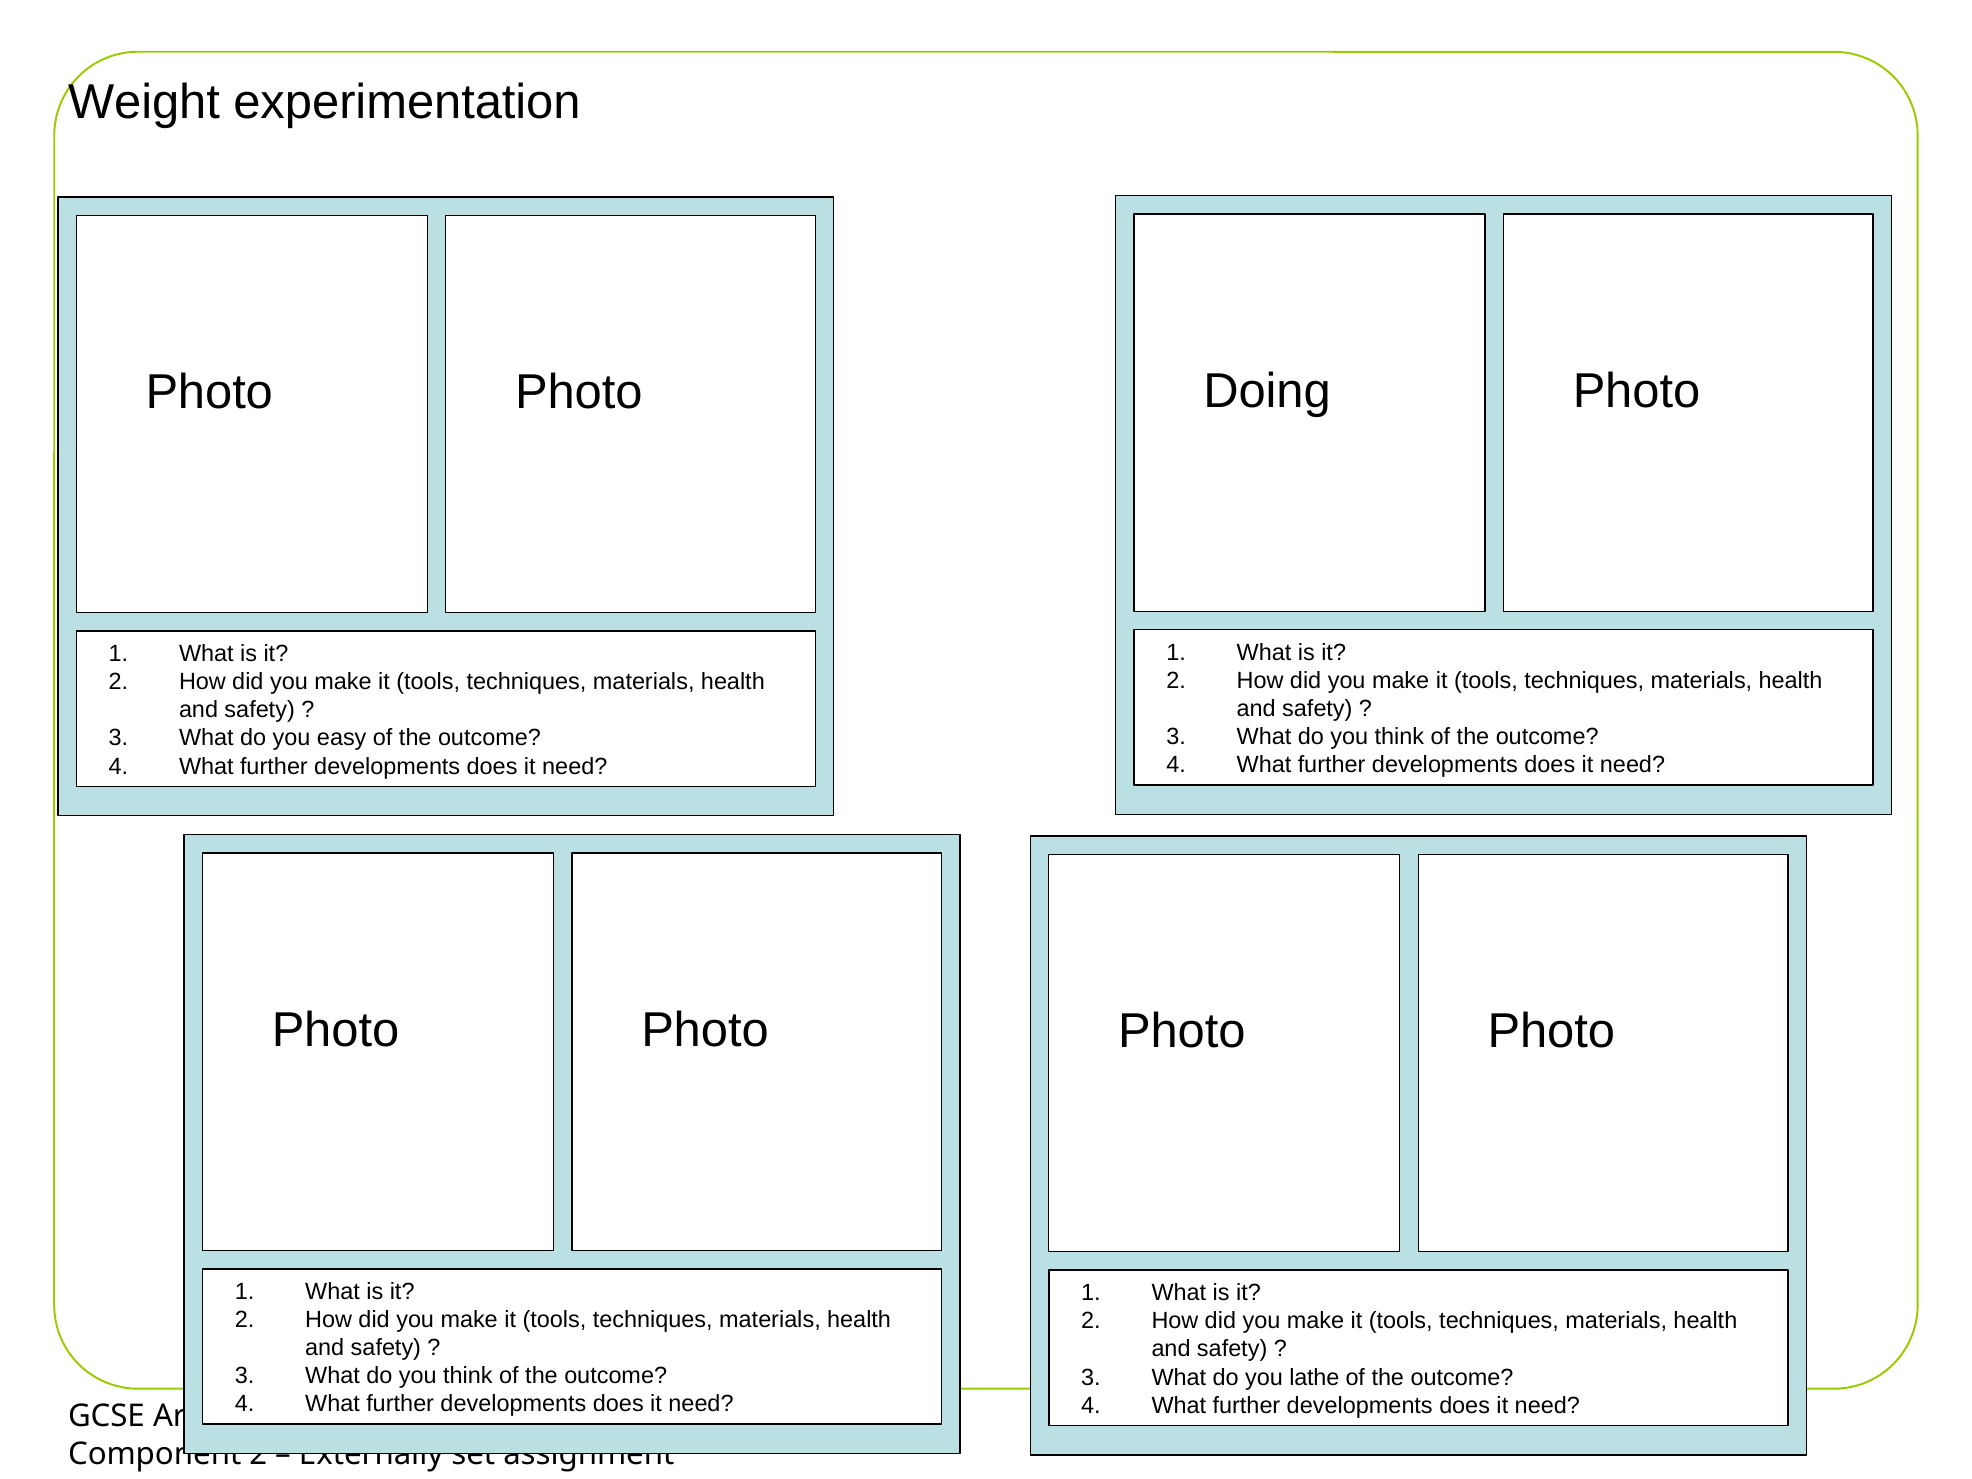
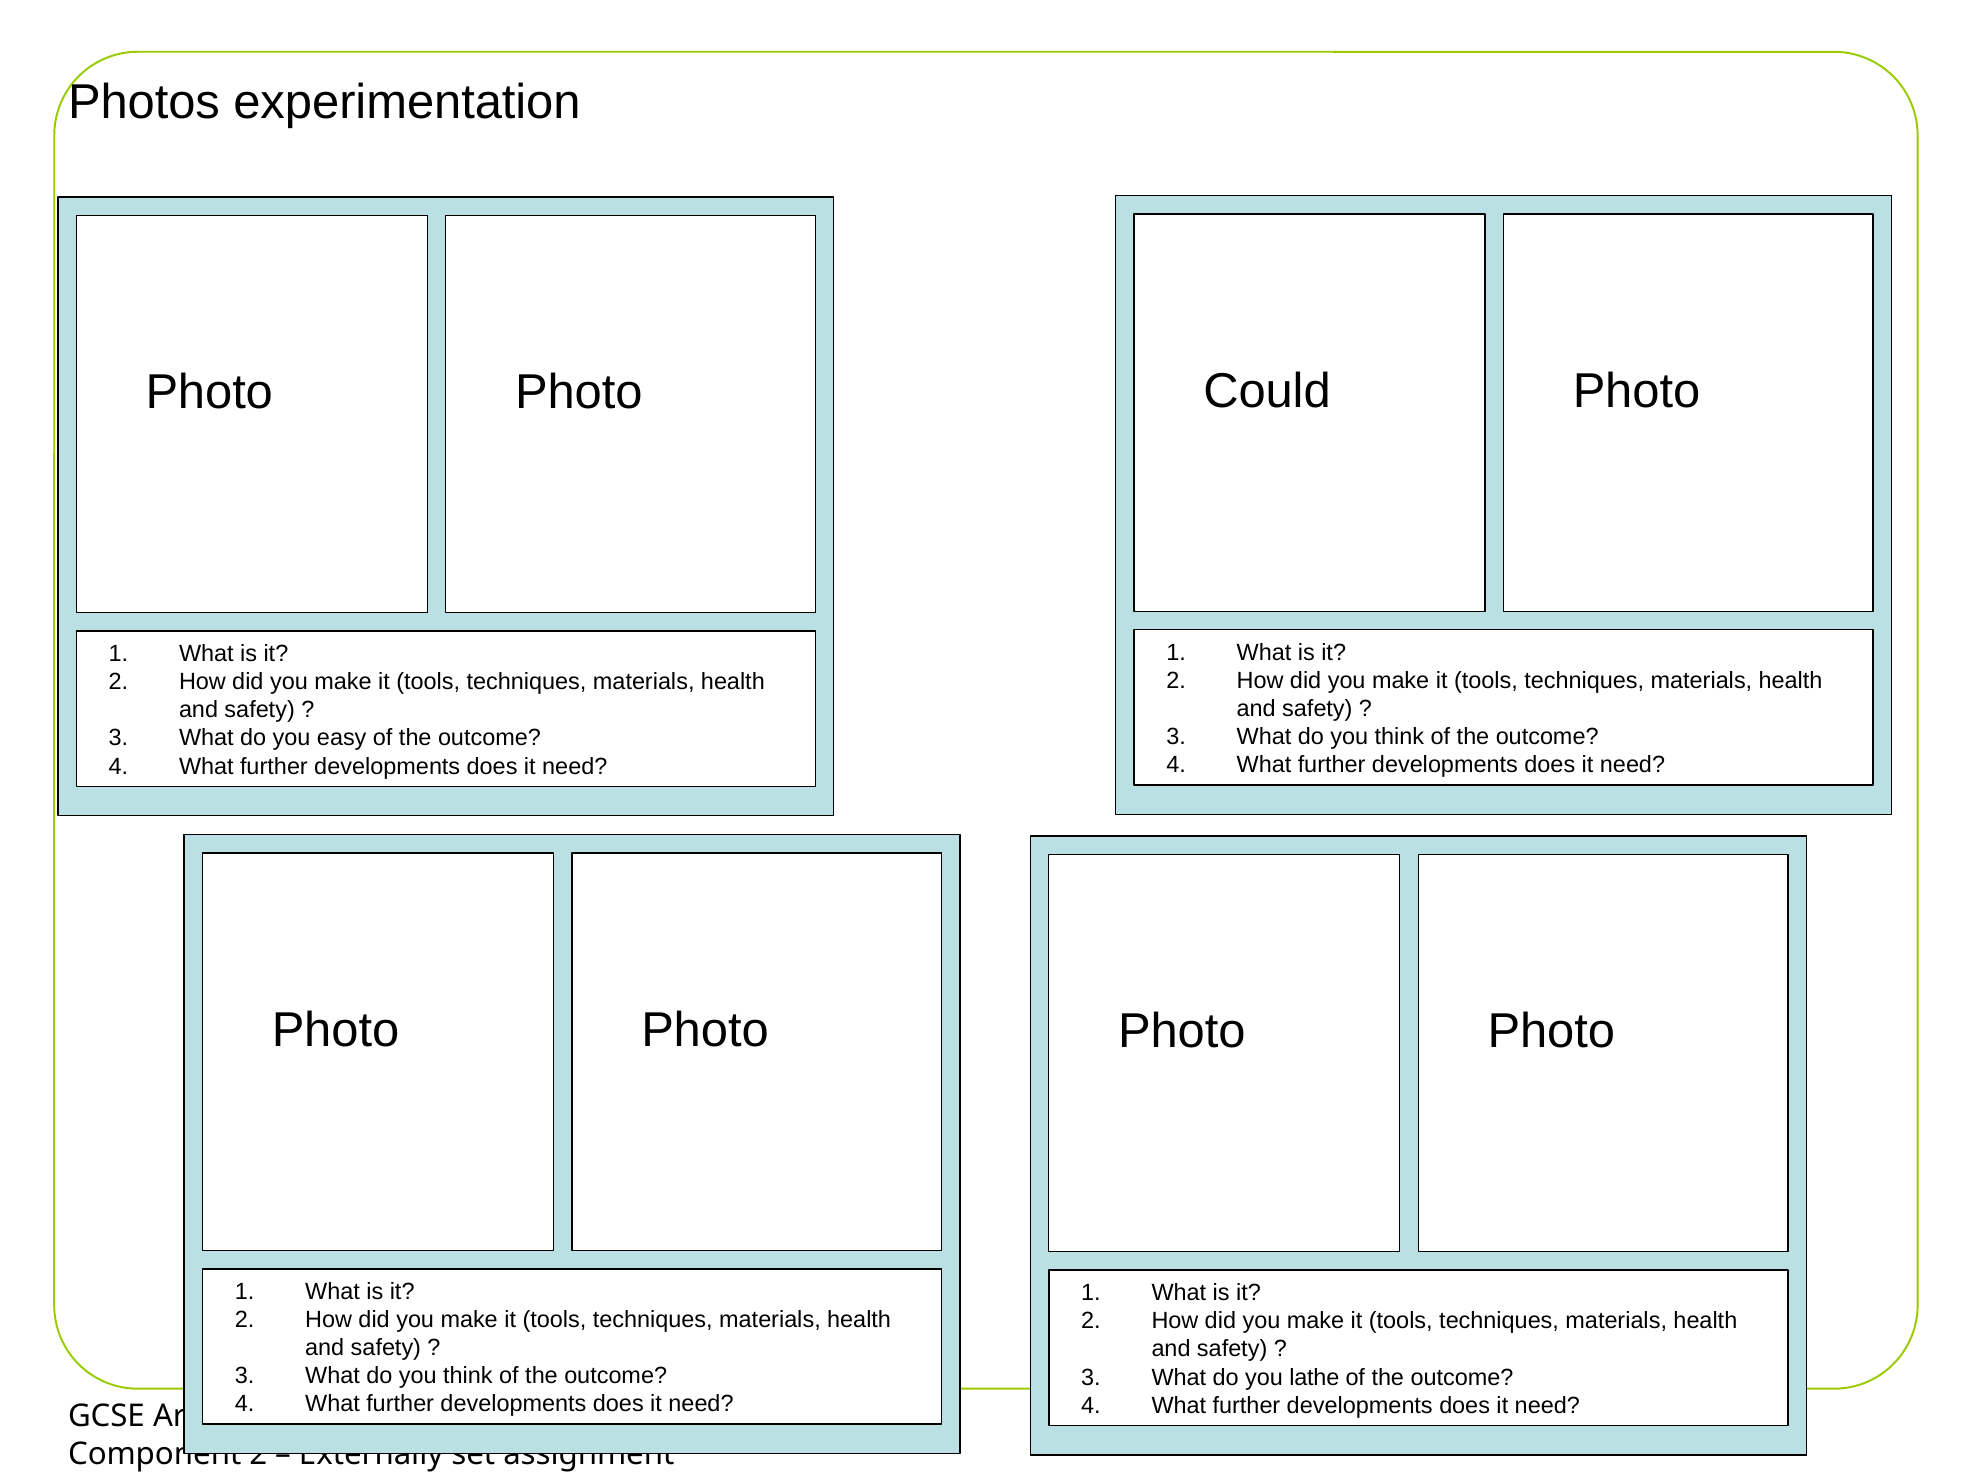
Weight: Weight -> Photos (144, 103)
Doing: Doing -> Could (1267, 391)
